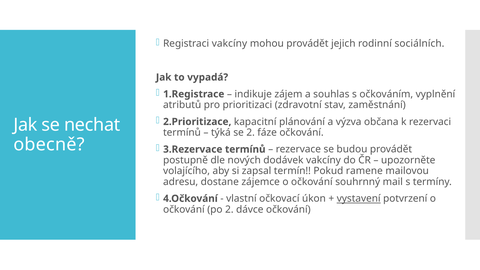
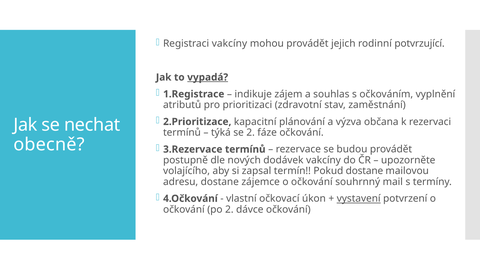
sociálních: sociálních -> potvrzující (420, 44)
vypadá underline: none -> present (208, 77)
Pokud ramene: ramene -> dostane (364, 171)
